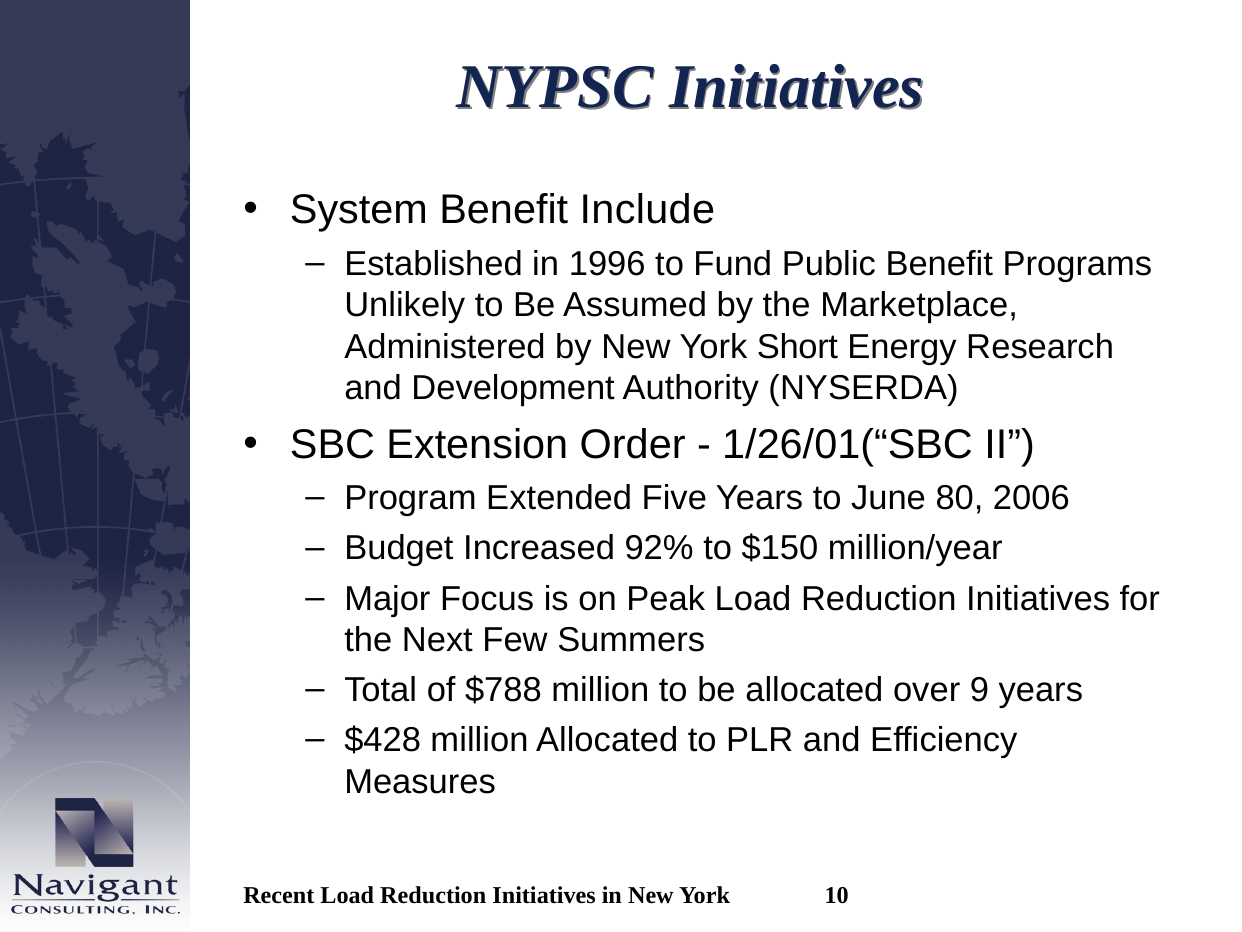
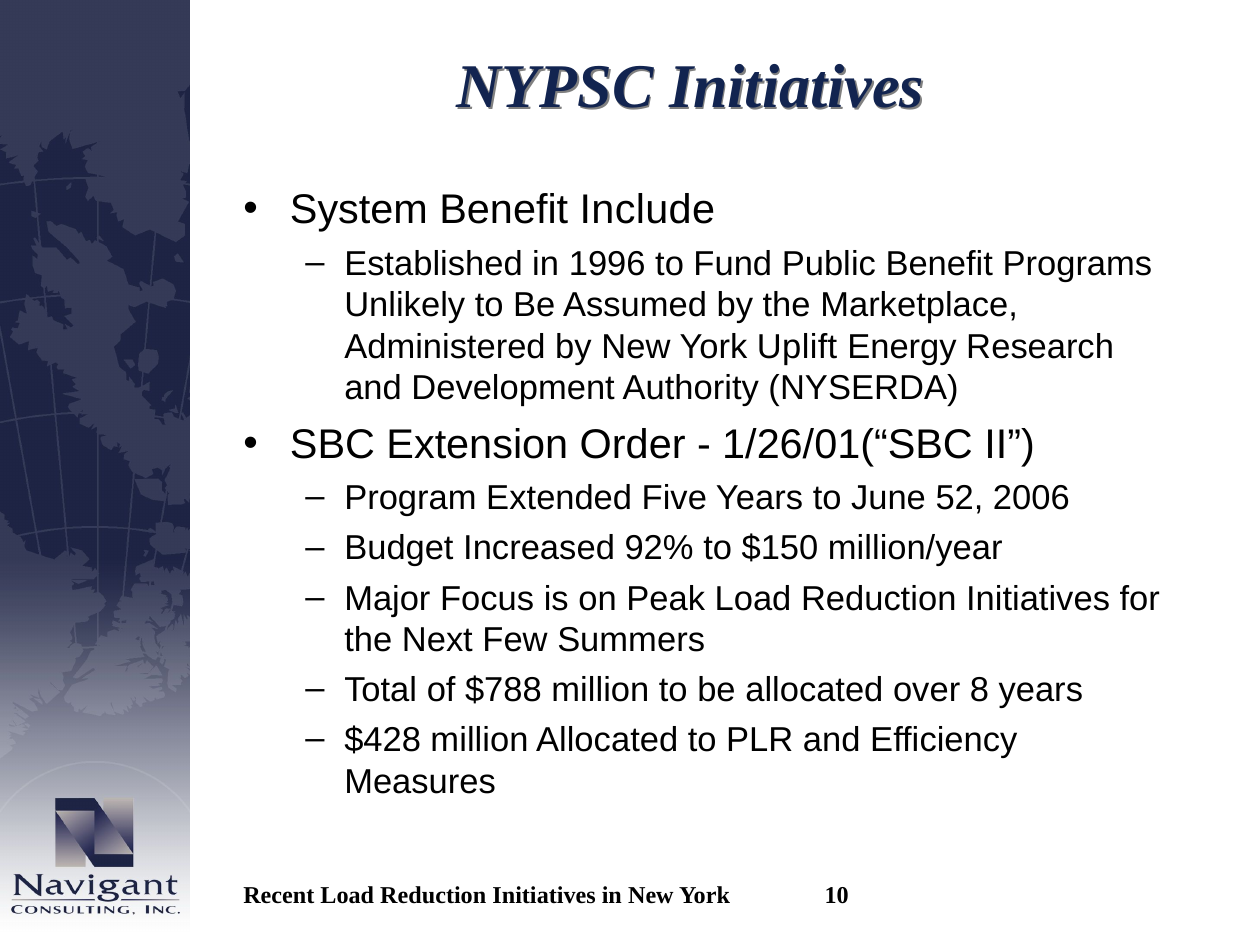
Short: Short -> Uplift (797, 347)
80: 80 -> 52 (959, 498)
9: 9 -> 8 (979, 690)
